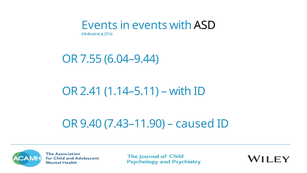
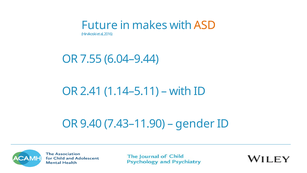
Events: Events -> Future (100, 25)
in events: events -> makes (150, 25)
ASD colour: black -> orange (205, 25)
caused: caused -> gender (195, 123)
